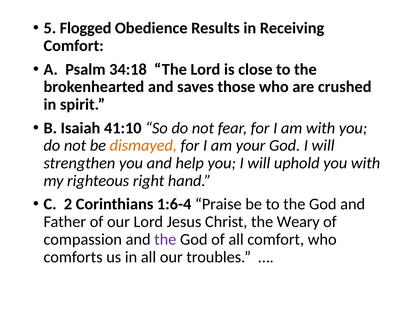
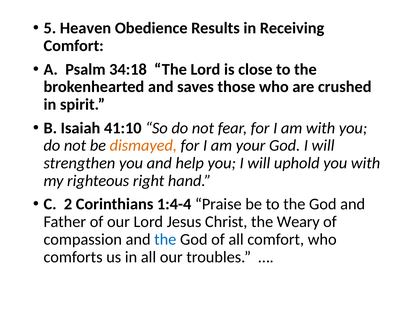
Flogged: Flogged -> Heaven (86, 28)
1:6-4: 1:6-4 -> 1:4-4 (174, 204)
the colour: purple -> blue (165, 239)
